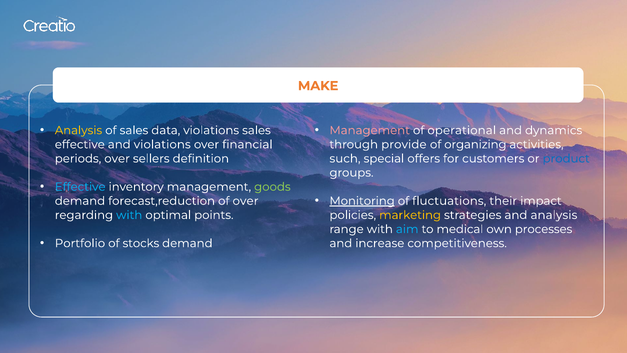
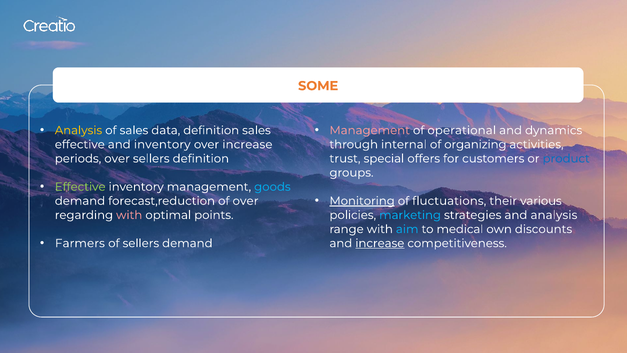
MAKE: MAKE -> SOME (318, 86)
data violations: violations -> definition (211, 130)
and violations: violations -> inventory (162, 144)
over financial: financial -> increase (247, 144)
provide: provide -> internal (404, 144)
such: such -> trust (345, 158)
Effective colour: light blue -> light green (80, 187)
goods colour: light green -> light blue (272, 187)
impact: impact -> various (541, 201)
with colour: light blue -> pink (129, 215)
marketing colour: yellow -> light blue (410, 215)
processes: processes -> discounts (544, 229)
Portfolio: Portfolio -> Farmers (80, 243)
of stocks: stocks -> sellers (141, 243)
increase underline: none -> present (380, 243)
